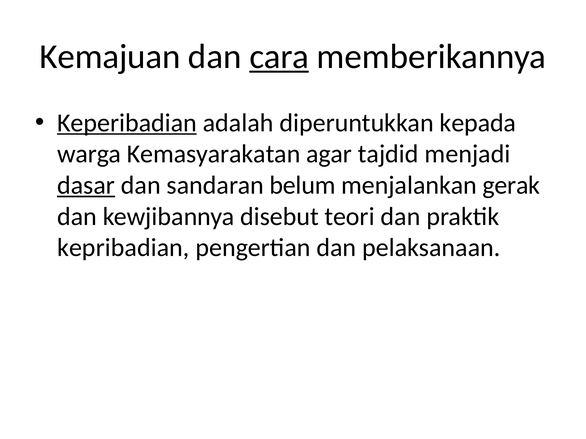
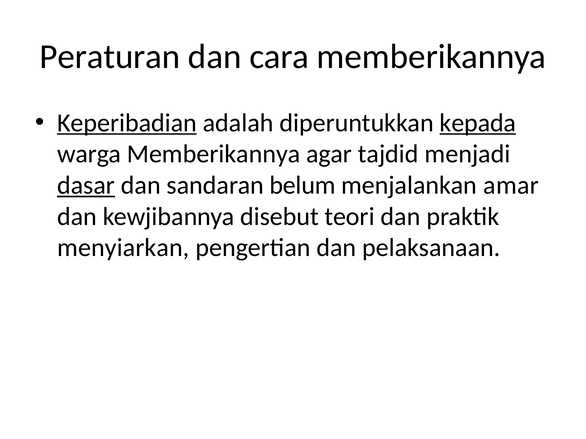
Kemajuan: Kemajuan -> Peraturan (110, 57)
cara underline: present -> none (279, 57)
kepada underline: none -> present (478, 123)
warga Kemasyarakatan: Kemasyarakatan -> Memberikannya (214, 154)
gerak: gerak -> amar (511, 185)
kepribadian: kepribadian -> menyiarkan (123, 248)
